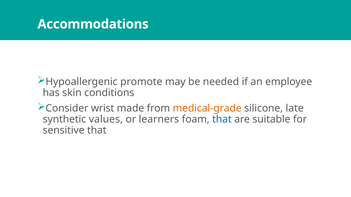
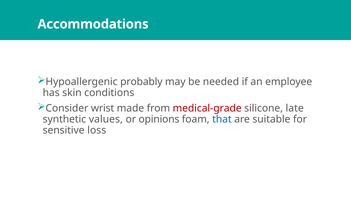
promote: promote -> probably (141, 82)
medical-grade colour: orange -> red (207, 108)
learners: learners -> opinions (159, 119)
sensitive that: that -> loss (97, 131)
